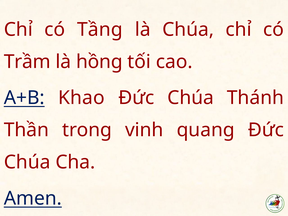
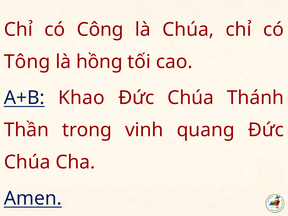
Tầng: Tầng -> Công (100, 30)
Trầm: Trầm -> Tông (27, 62)
